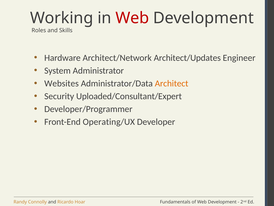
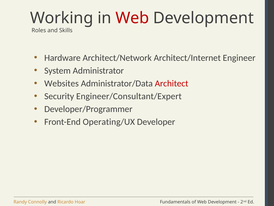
Architect/Updates: Architect/Updates -> Architect/Internet (187, 58)
Architect colour: orange -> red (172, 83)
Uploaded/Consultant/Expert: Uploaded/Consultant/Expert -> Engineer/Consultant/Expert (129, 96)
